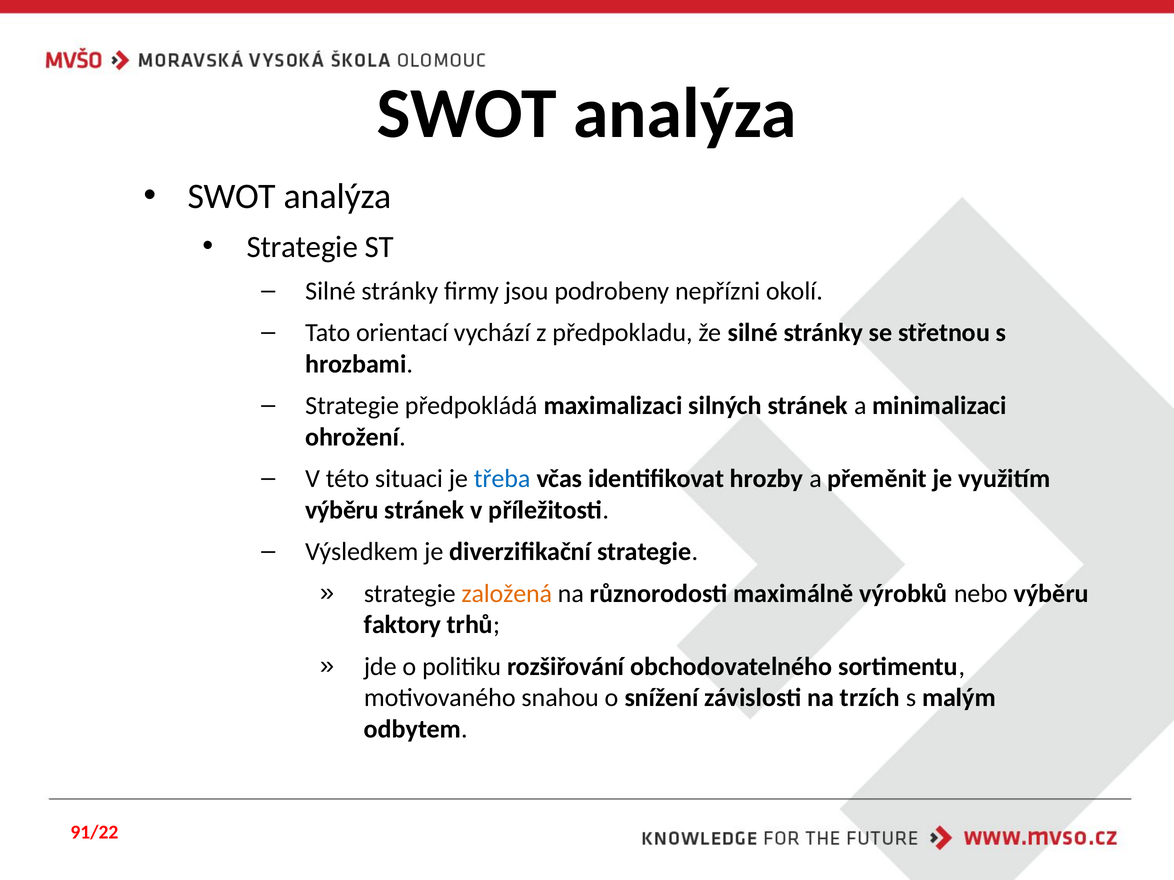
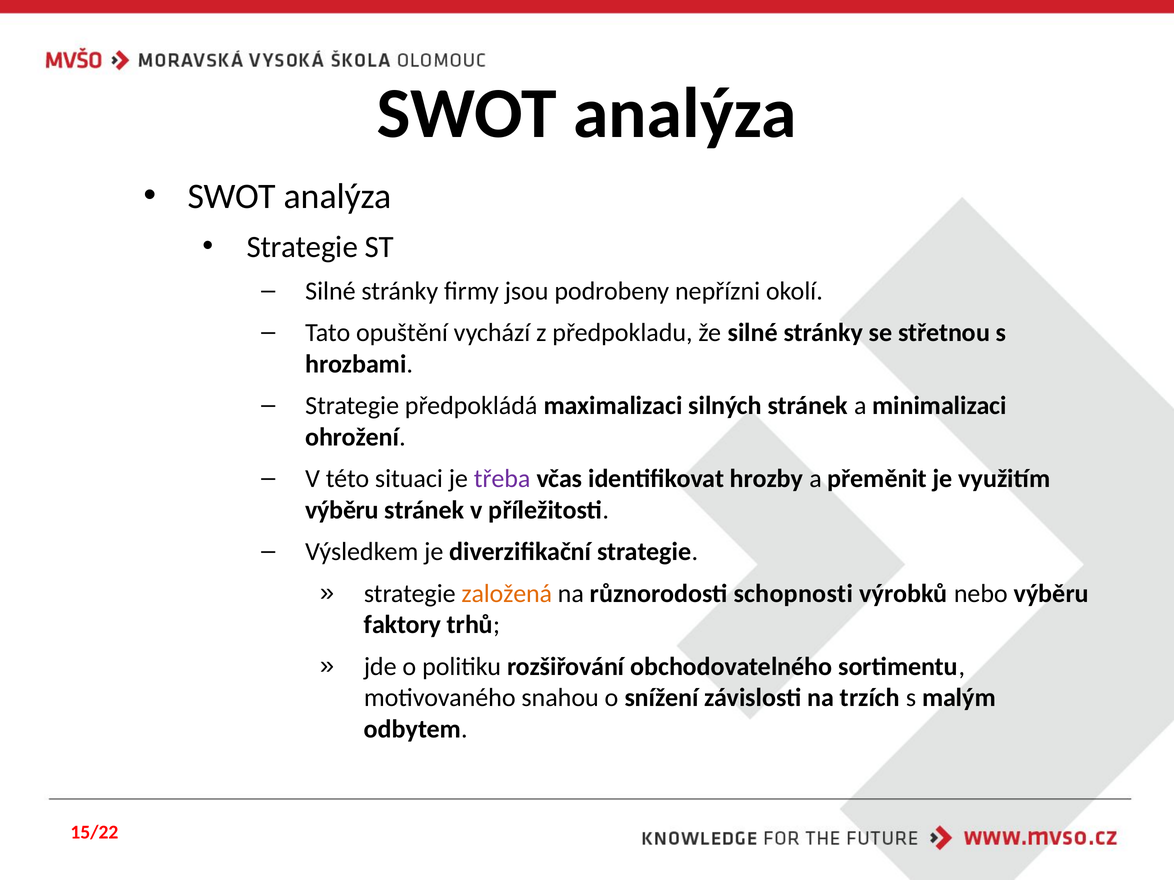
orientací: orientací -> opuštění (402, 333)
třeba colour: blue -> purple (502, 479)
maximálně: maximálně -> schopnosti (793, 594)
91/22: 91/22 -> 15/22 (94, 833)
